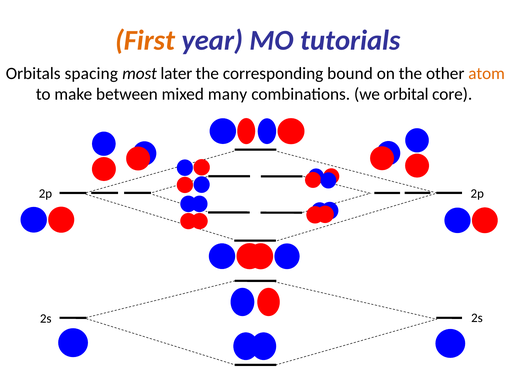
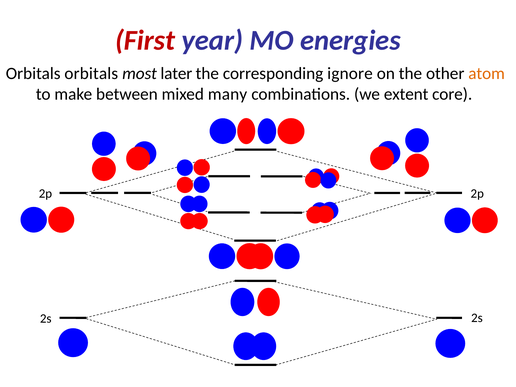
First colour: orange -> red (145, 40)
tutorials: tutorials -> energies (350, 40)
Orbitals spacing: spacing -> orbitals (91, 74)
bound: bound -> ignore (350, 74)
orbital: orbital -> extent (406, 94)
